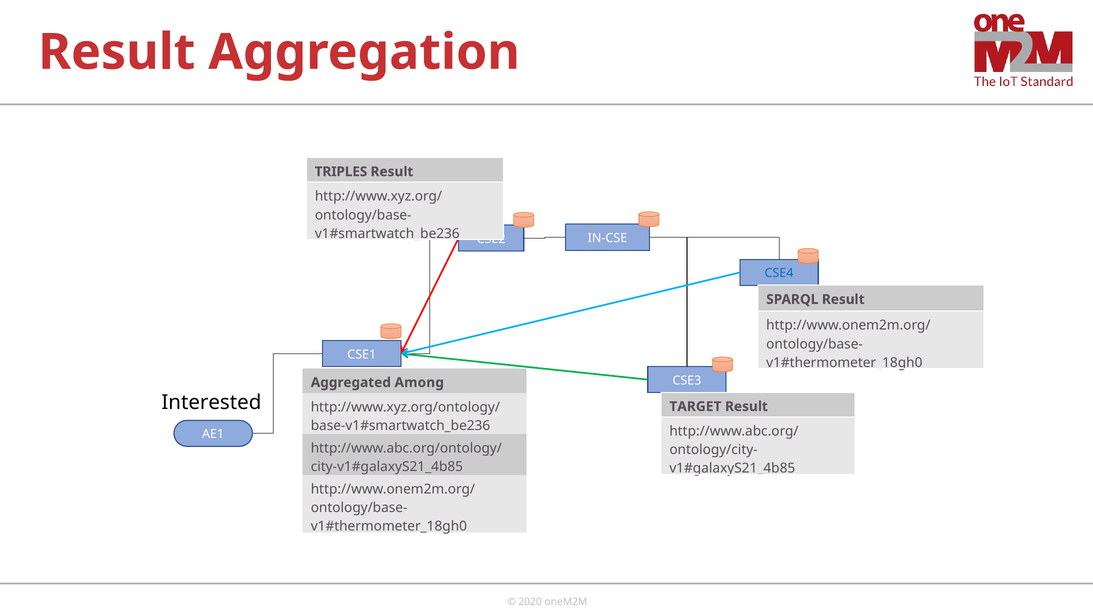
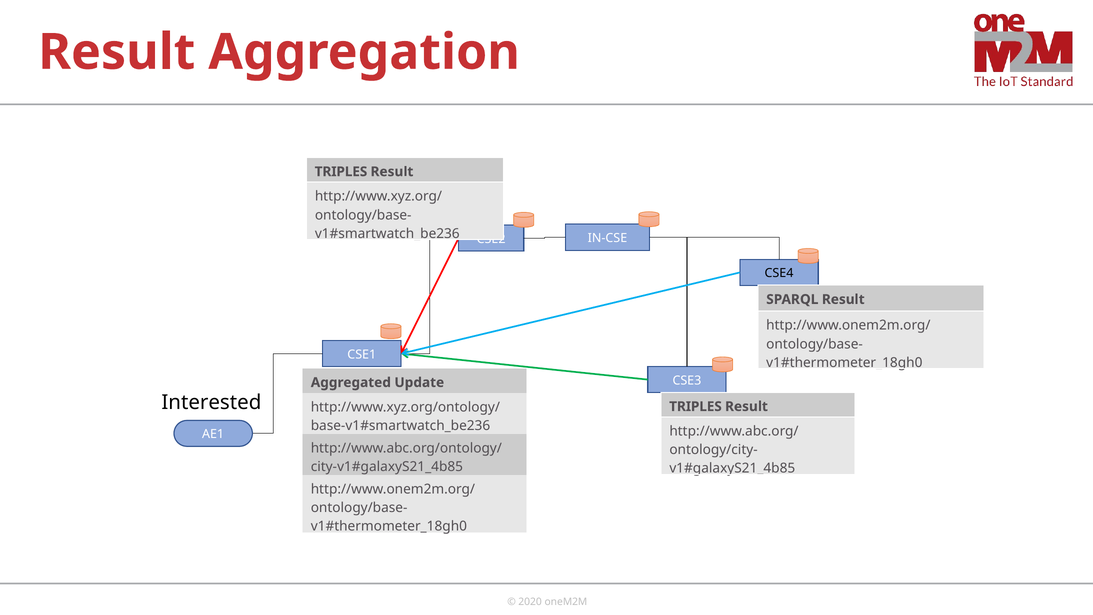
CSE4 colour: blue -> black (779, 273)
Among: Among -> Update (419, 382)
TARGET: TARGET -> TRIPLES (696, 406)
